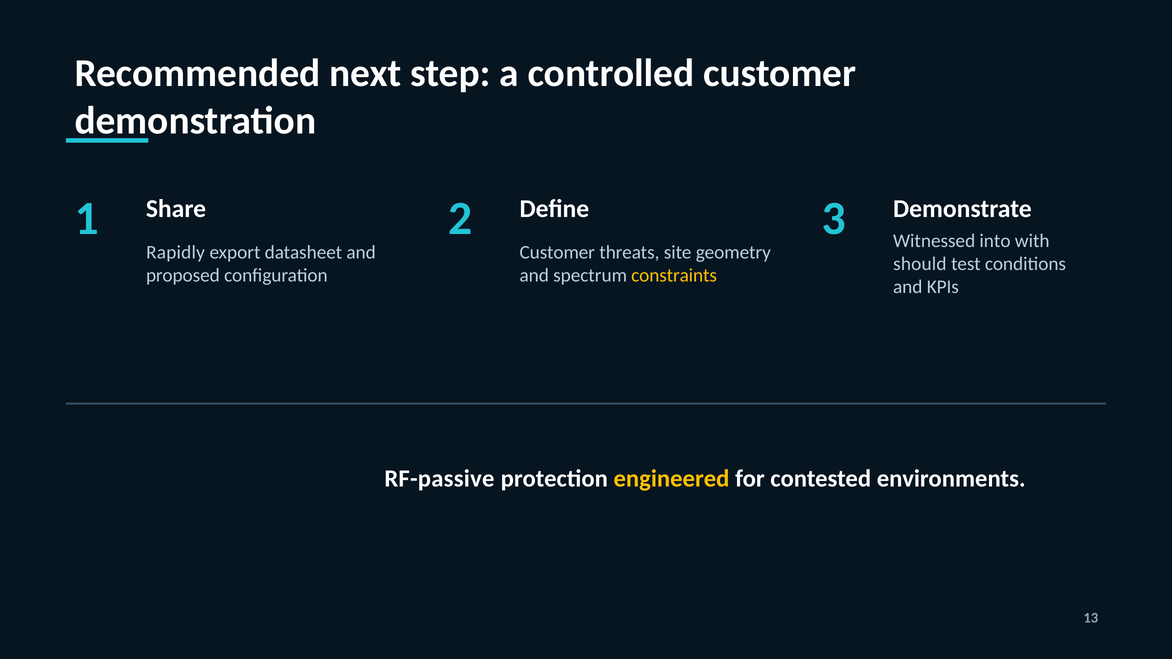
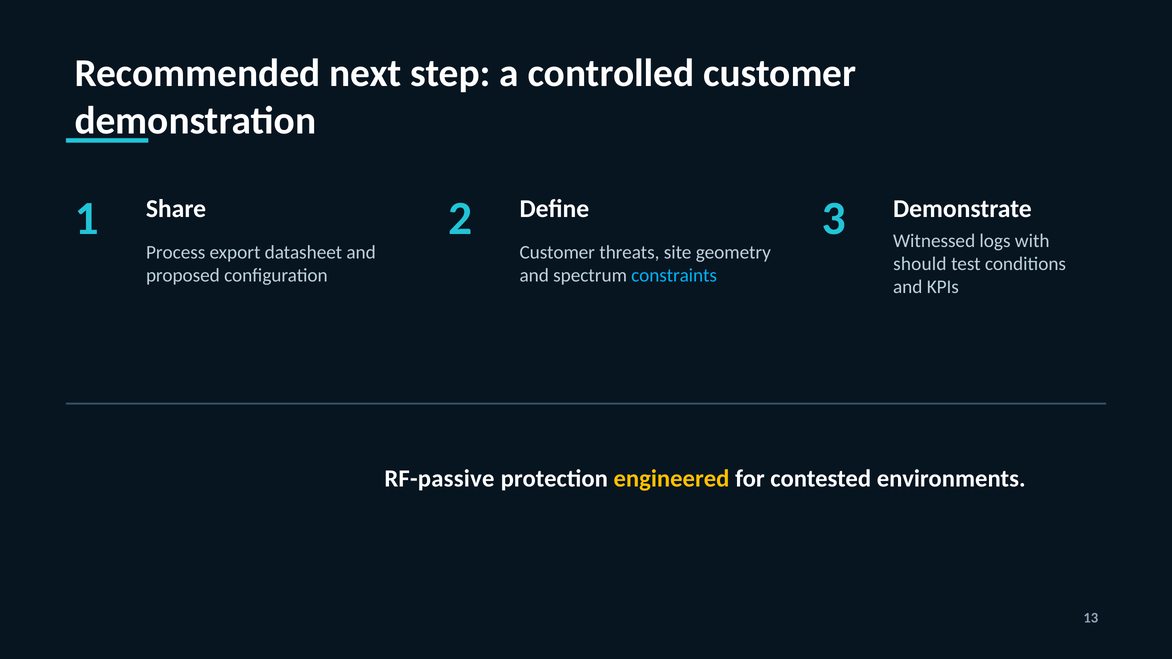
into: into -> logs (995, 241)
Rapidly: Rapidly -> Process (176, 253)
constraints colour: yellow -> light blue (674, 276)
